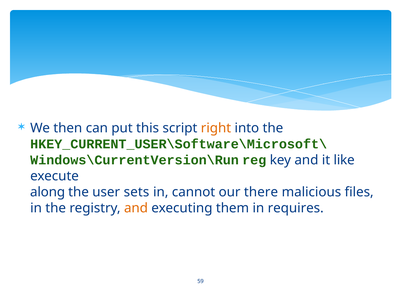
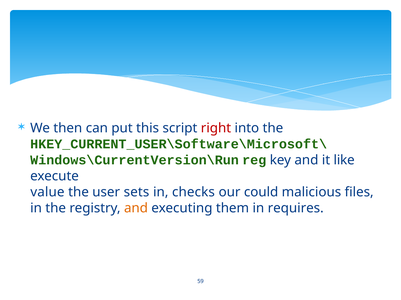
right colour: orange -> red (216, 128)
along: along -> value (47, 192)
cannot: cannot -> checks (193, 192)
there: there -> could (261, 192)
